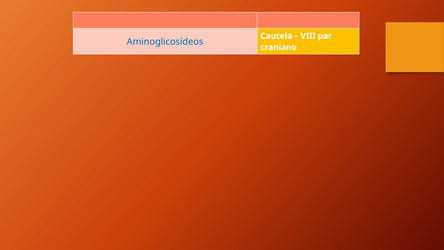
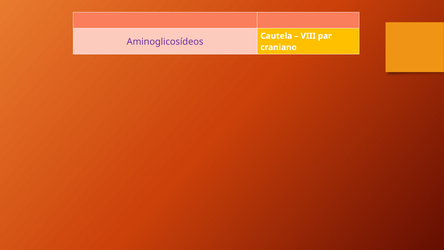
Aminoglicosídeos colour: blue -> purple (165, 42)
